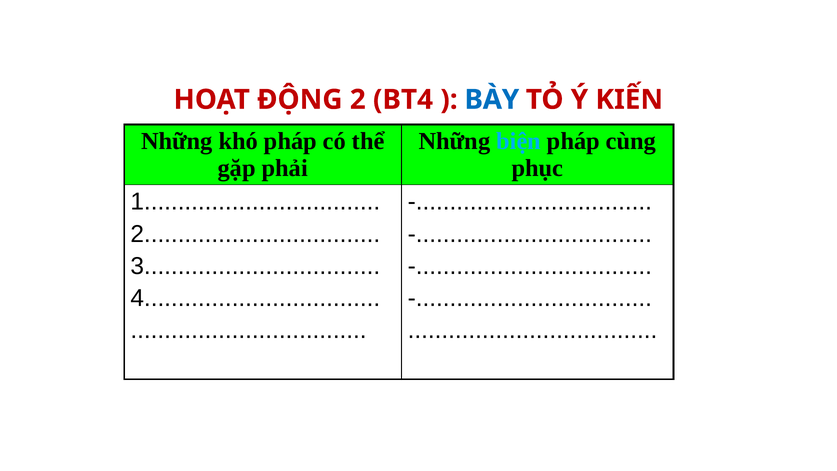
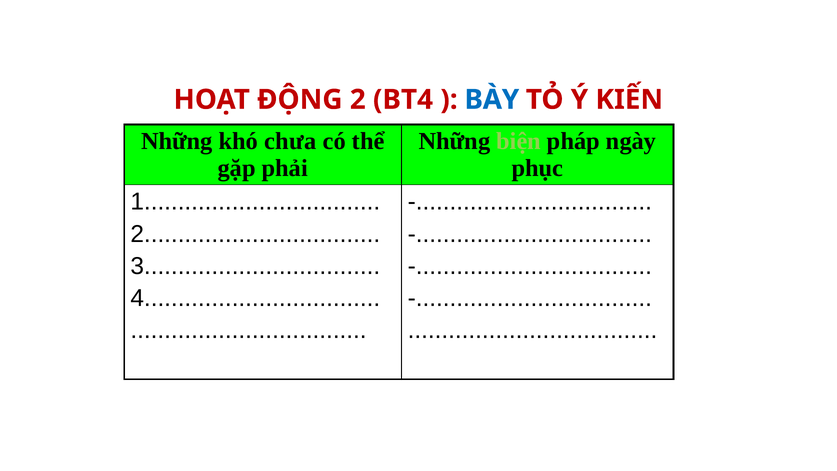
khó pháp: pháp -> chưa (290, 141)
biện colour: light blue -> light green (519, 141)
cùng: cùng -> ngày (631, 141)
